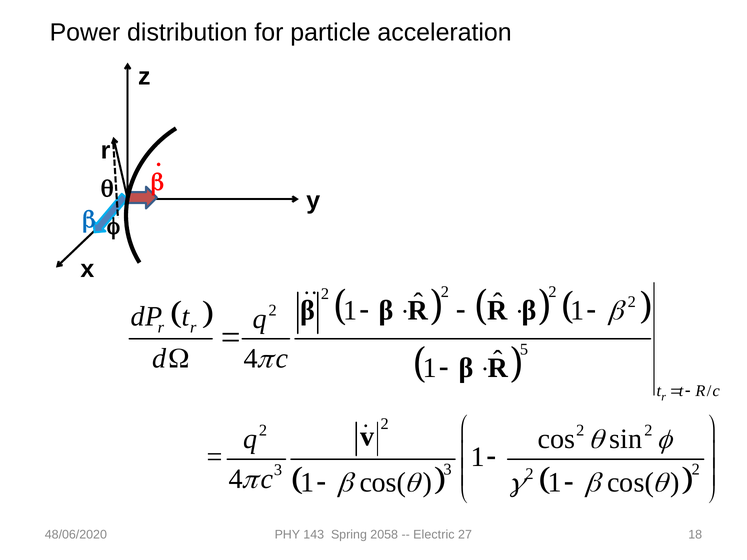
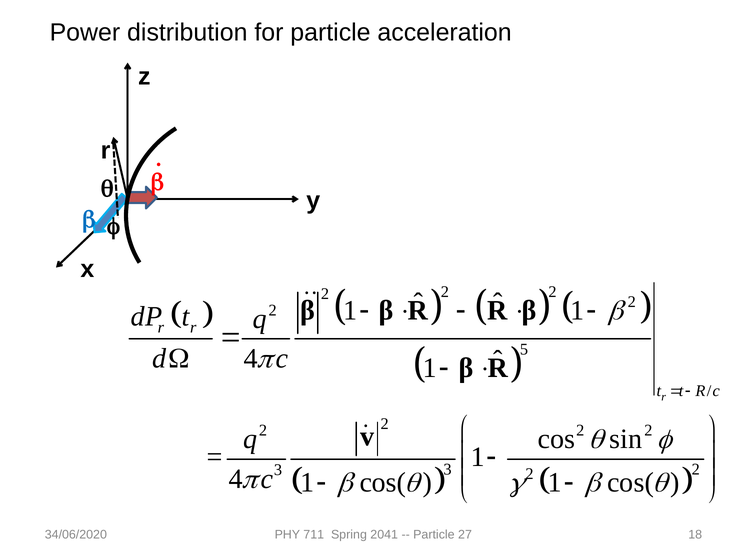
48/06/2020: 48/06/2020 -> 34/06/2020 (76, 535)
143: 143 -> 711 (314, 535)
2058: 2058 -> 2041 (384, 535)
Electric: Electric -> Particle (434, 535)
